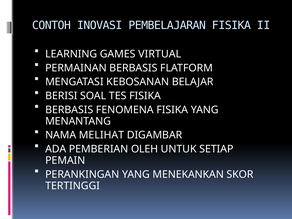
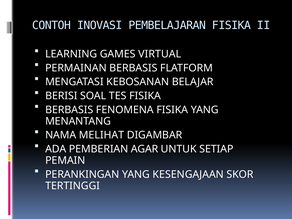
OLEH: OLEH -> AGAR (145, 149)
MENEKANKAN: MENEKANKAN -> KESENGAJAAN (188, 174)
